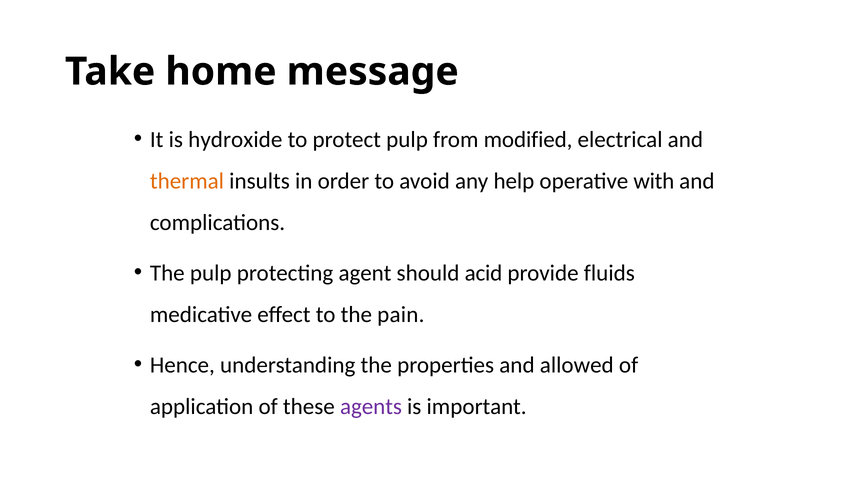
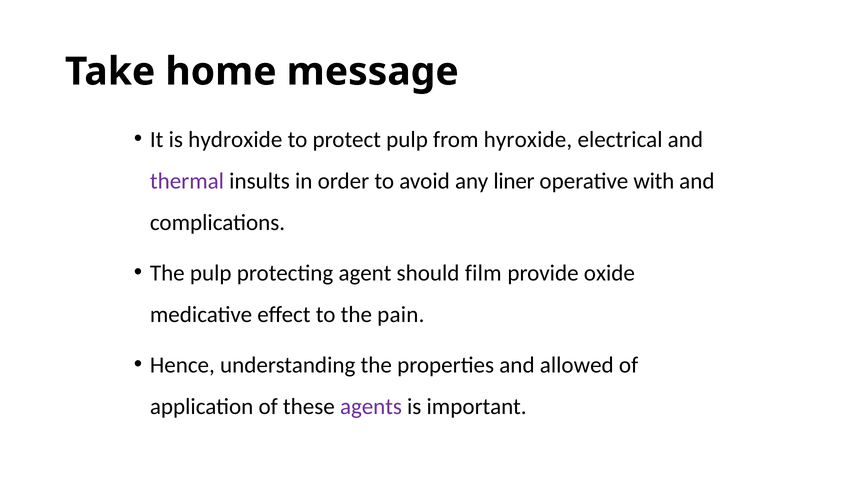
modified: modified -> hyroxide (528, 139)
thermal colour: orange -> purple (187, 181)
help: help -> liner (514, 181)
acid: acid -> film (483, 273)
fluids: fluids -> oxide (609, 273)
